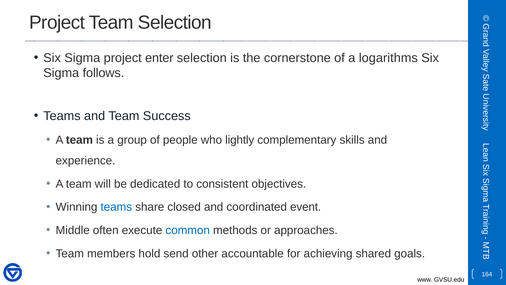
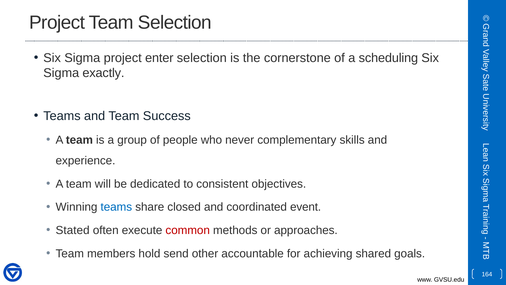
logarithms: logarithms -> scheduling (388, 58)
follows: follows -> exactly (103, 73)
lightly: lightly -> never (240, 140)
Middle: Middle -> Stated (73, 230)
common colour: blue -> red (188, 230)
